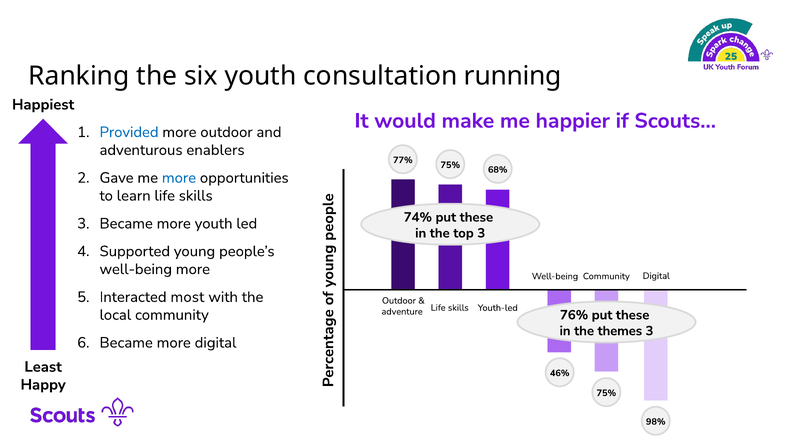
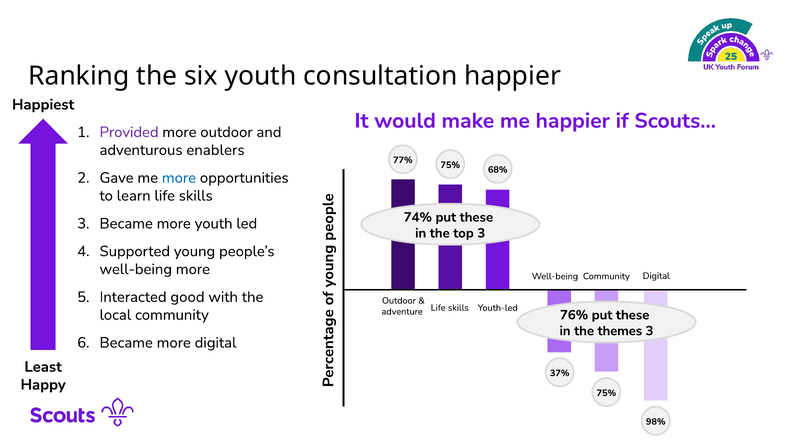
consultation running: running -> happier (513, 76)
Provided colour: blue -> purple (129, 132)
most: most -> good (187, 297)
46%: 46% -> 37% (560, 373)
